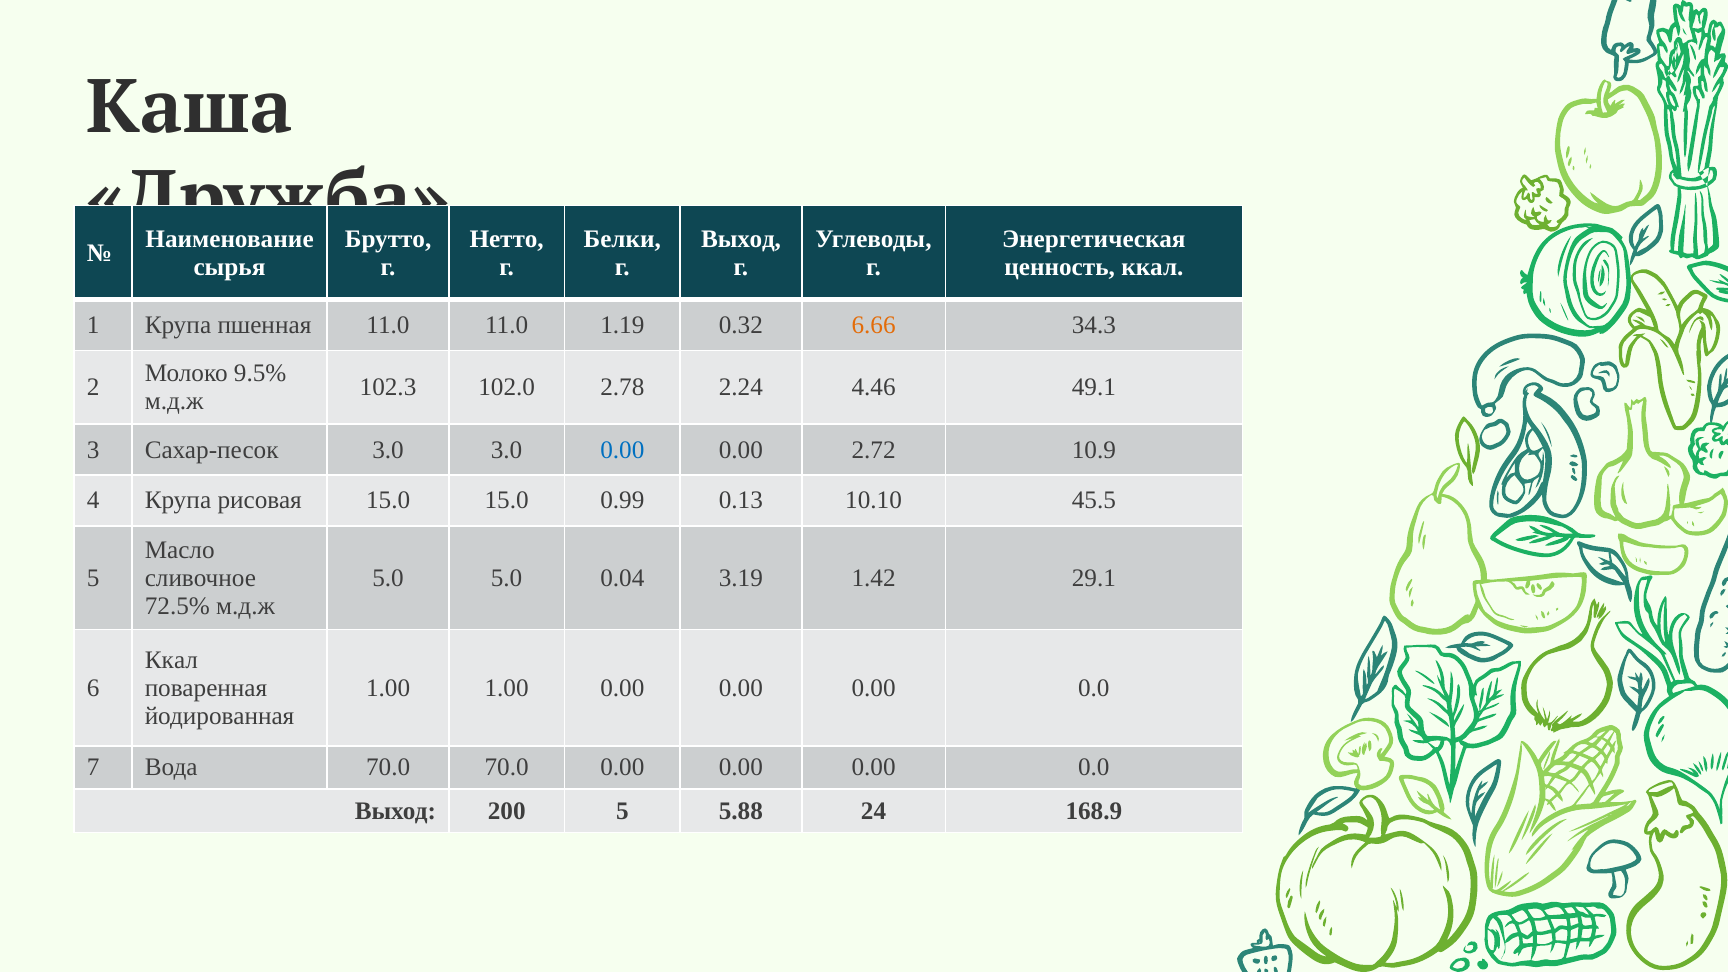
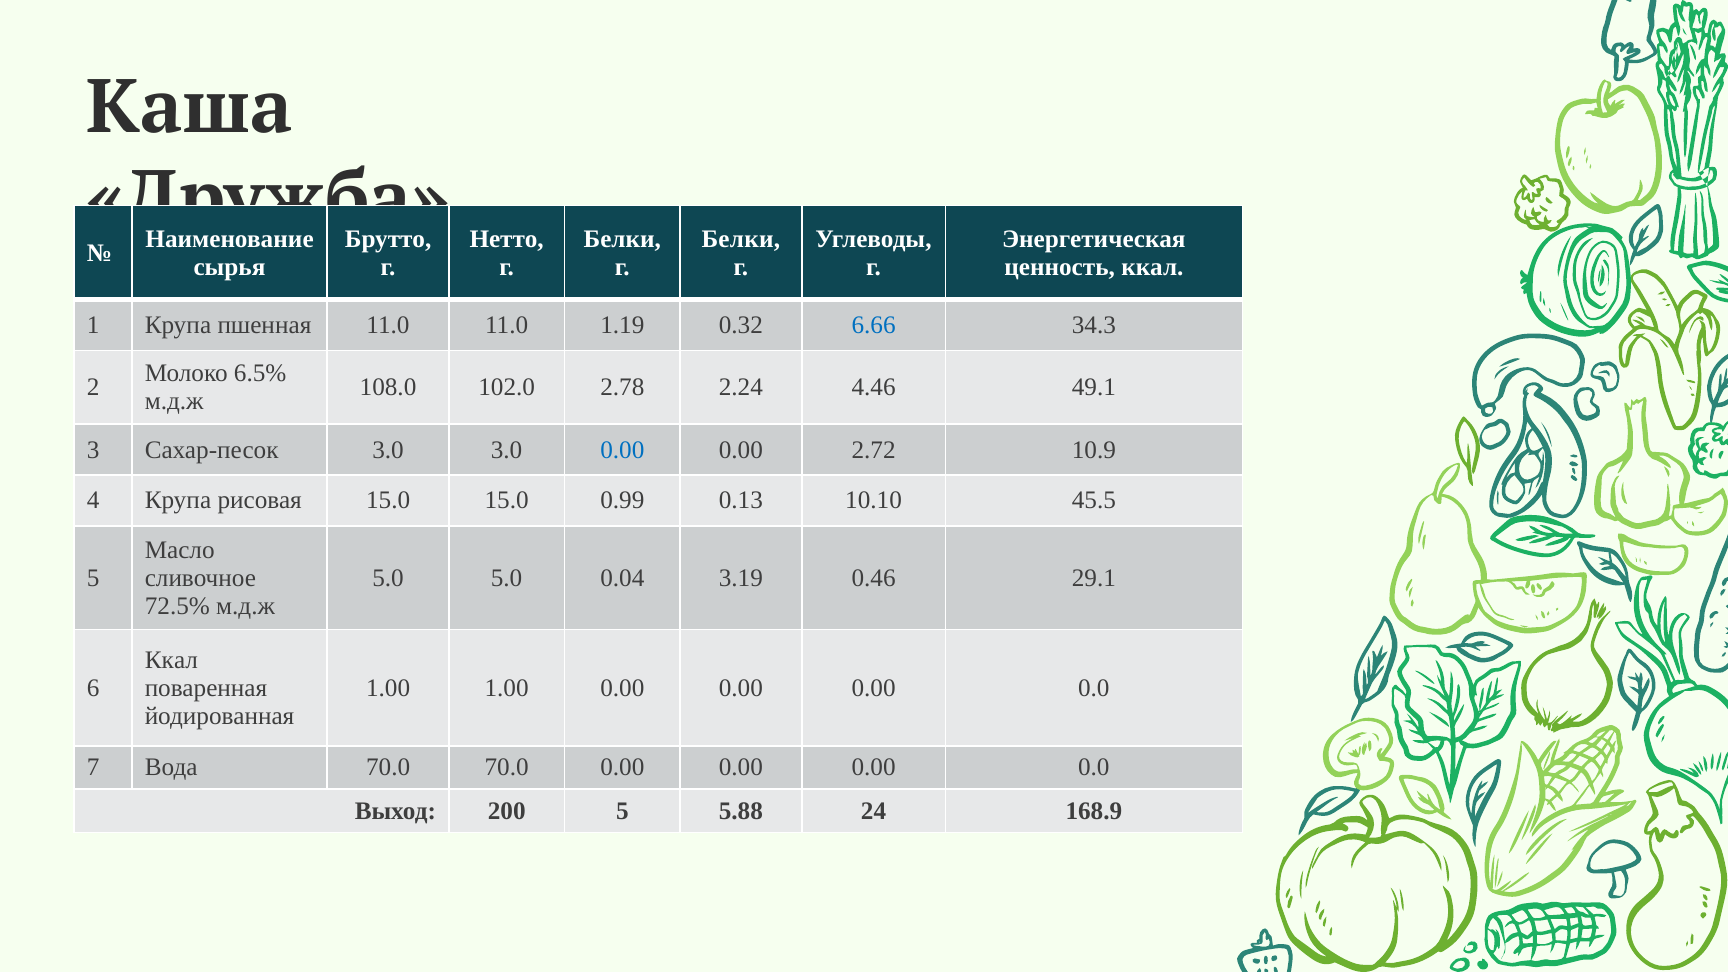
Выход: Выход -> Белки (741, 239)
6.66 colour: orange -> blue (874, 325)
9.5%: 9.5% -> 6.5% (260, 374)
102.3: 102.3 -> 108.0 (388, 388)
1.42: 1.42 -> 0.46 (874, 578)
